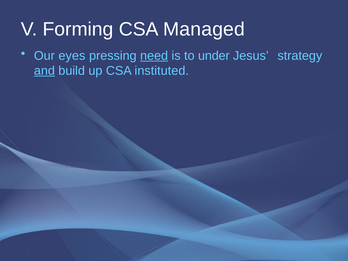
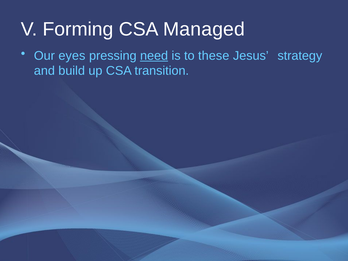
under: under -> these (214, 56)
and underline: present -> none (44, 71)
instituted: instituted -> transition (162, 71)
